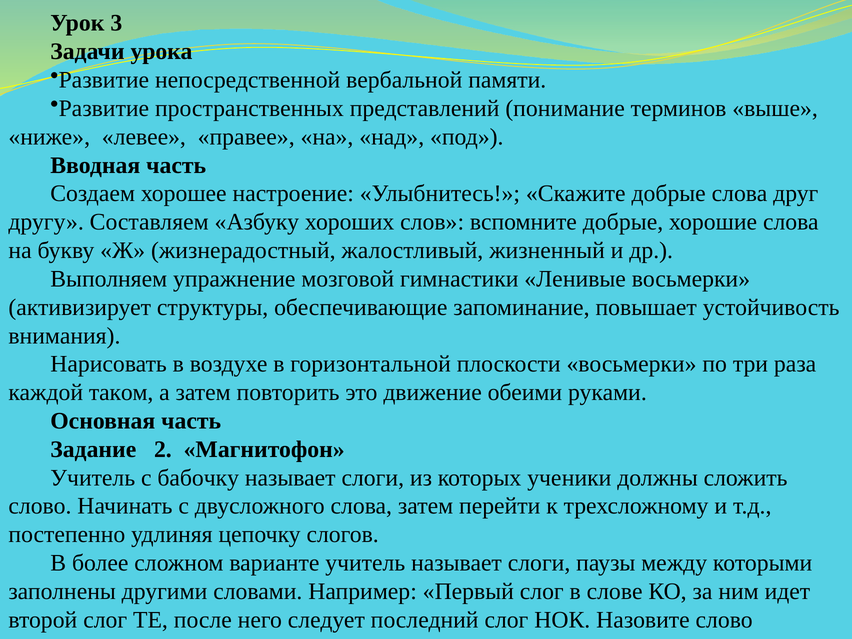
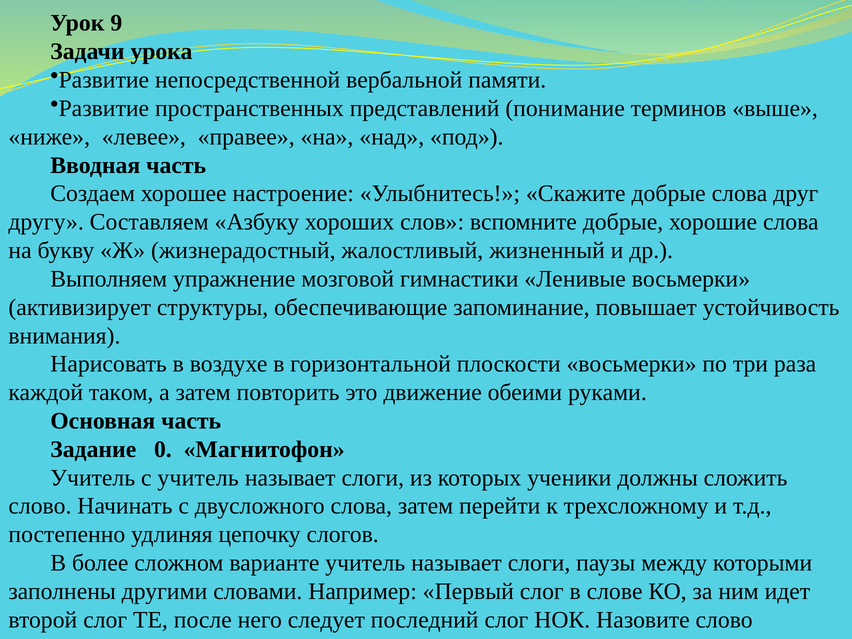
3: 3 -> 9 (116, 23)
2: 2 -> 0 (163, 449)
с бабочку: бабочку -> учитель (198, 478)
